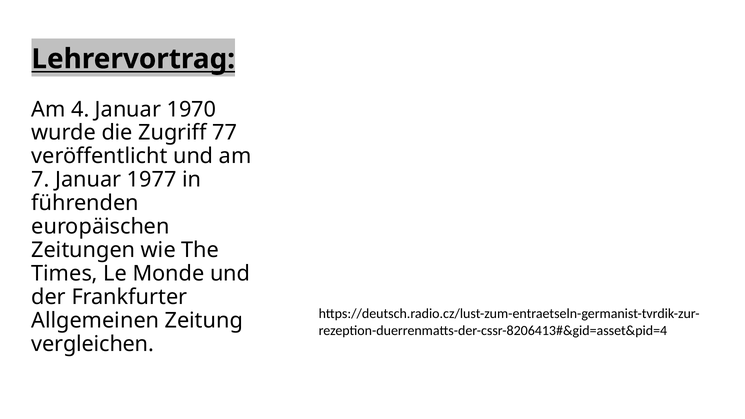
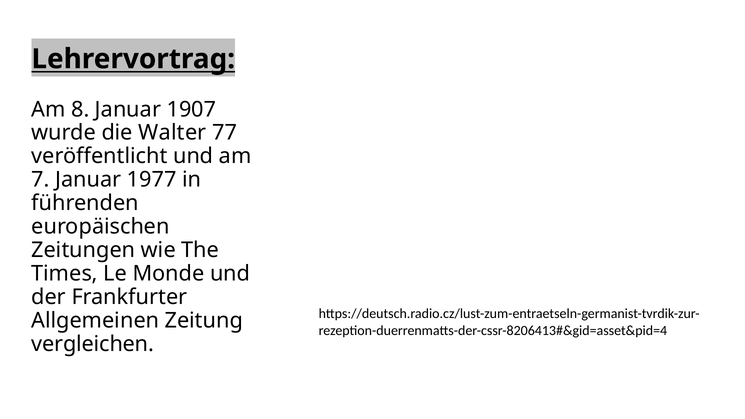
4: 4 -> 8 (80, 109)
1970: 1970 -> 1907 (191, 109)
Zugriff: Zugriff -> Walter (172, 133)
